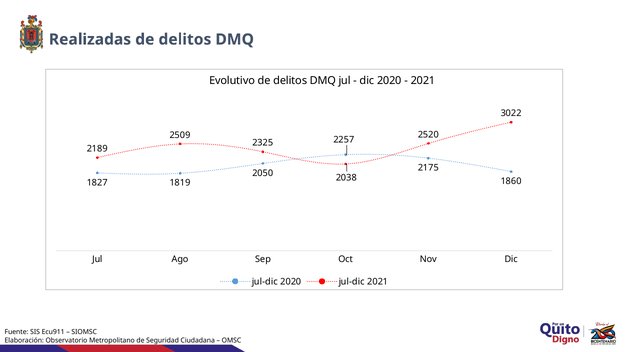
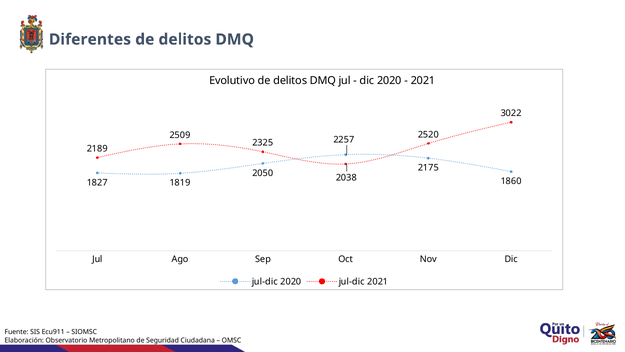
Realizadas: Realizadas -> Diferentes (90, 39)
